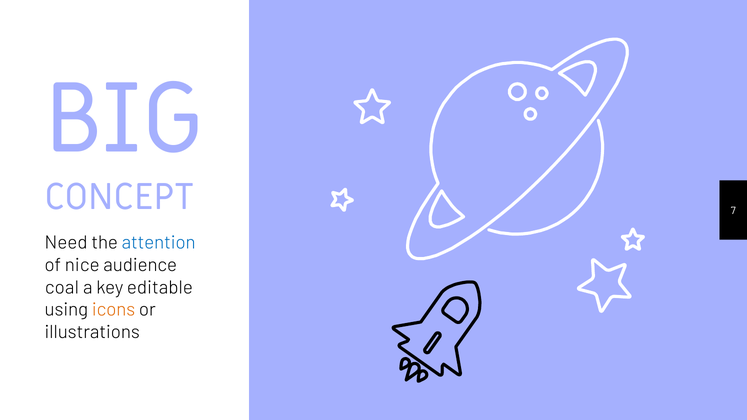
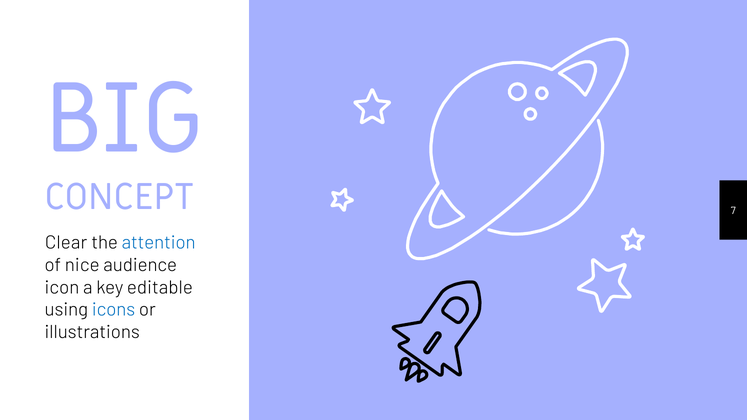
Need: Need -> Clear (66, 243)
coal: coal -> icon (62, 287)
icons colour: orange -> blue (114, 310)
